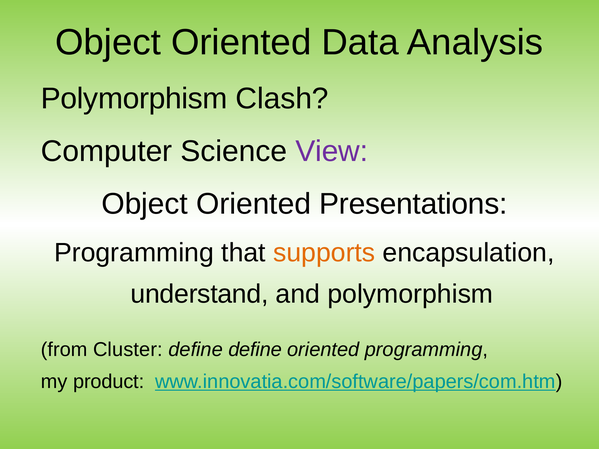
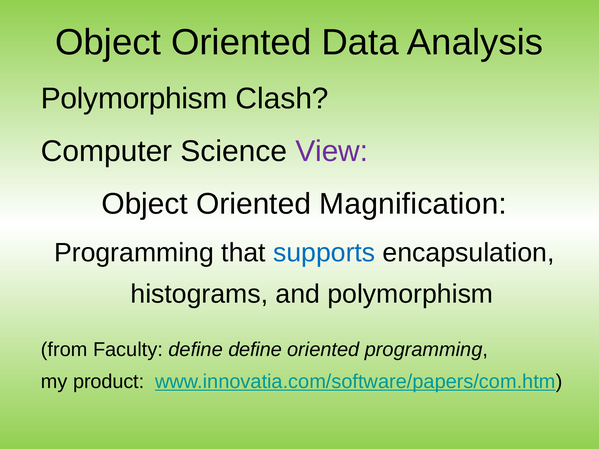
Presentations: Presentations -> Magnification (413, 204)
supports colour: orange -> blue (324, 253)
understand: understand -> histograms (199, 294)
Cluster: Cluster -> Faculty (128, 350)
